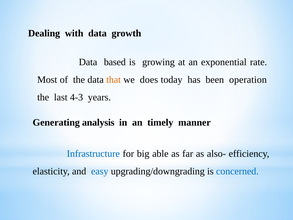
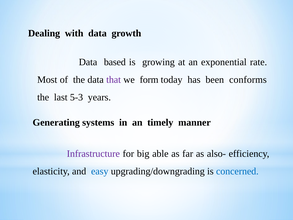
that colour: orange -> purple (114, 79)
does: does -> form (149, 79)
operation: operation -> conforms (248, 79)
4-3: 4-3 -> 5-3 (76, 97)
analysis: analysis -> systems (98, 122)
Infrastructure colour: blue -> purple (93, 153)
